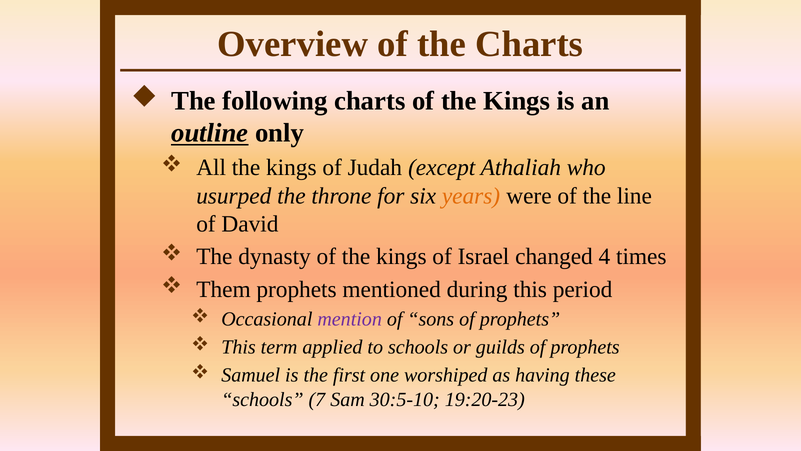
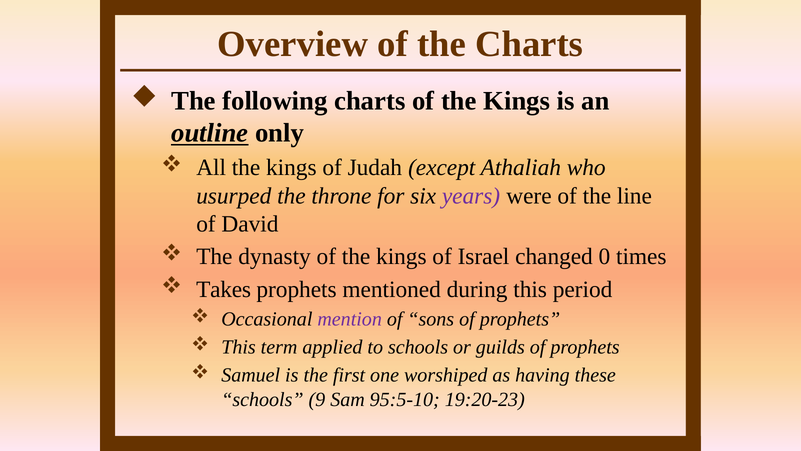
years colour: orange -> purple (471, 196)
4: 4 -> 0 (604, 256)
Them: Them -> Takes (224, 289)
7: 7 -> 9 (317, 399)
30:5-10: 30:5-10 -> 95:5-10 (405, 399)
